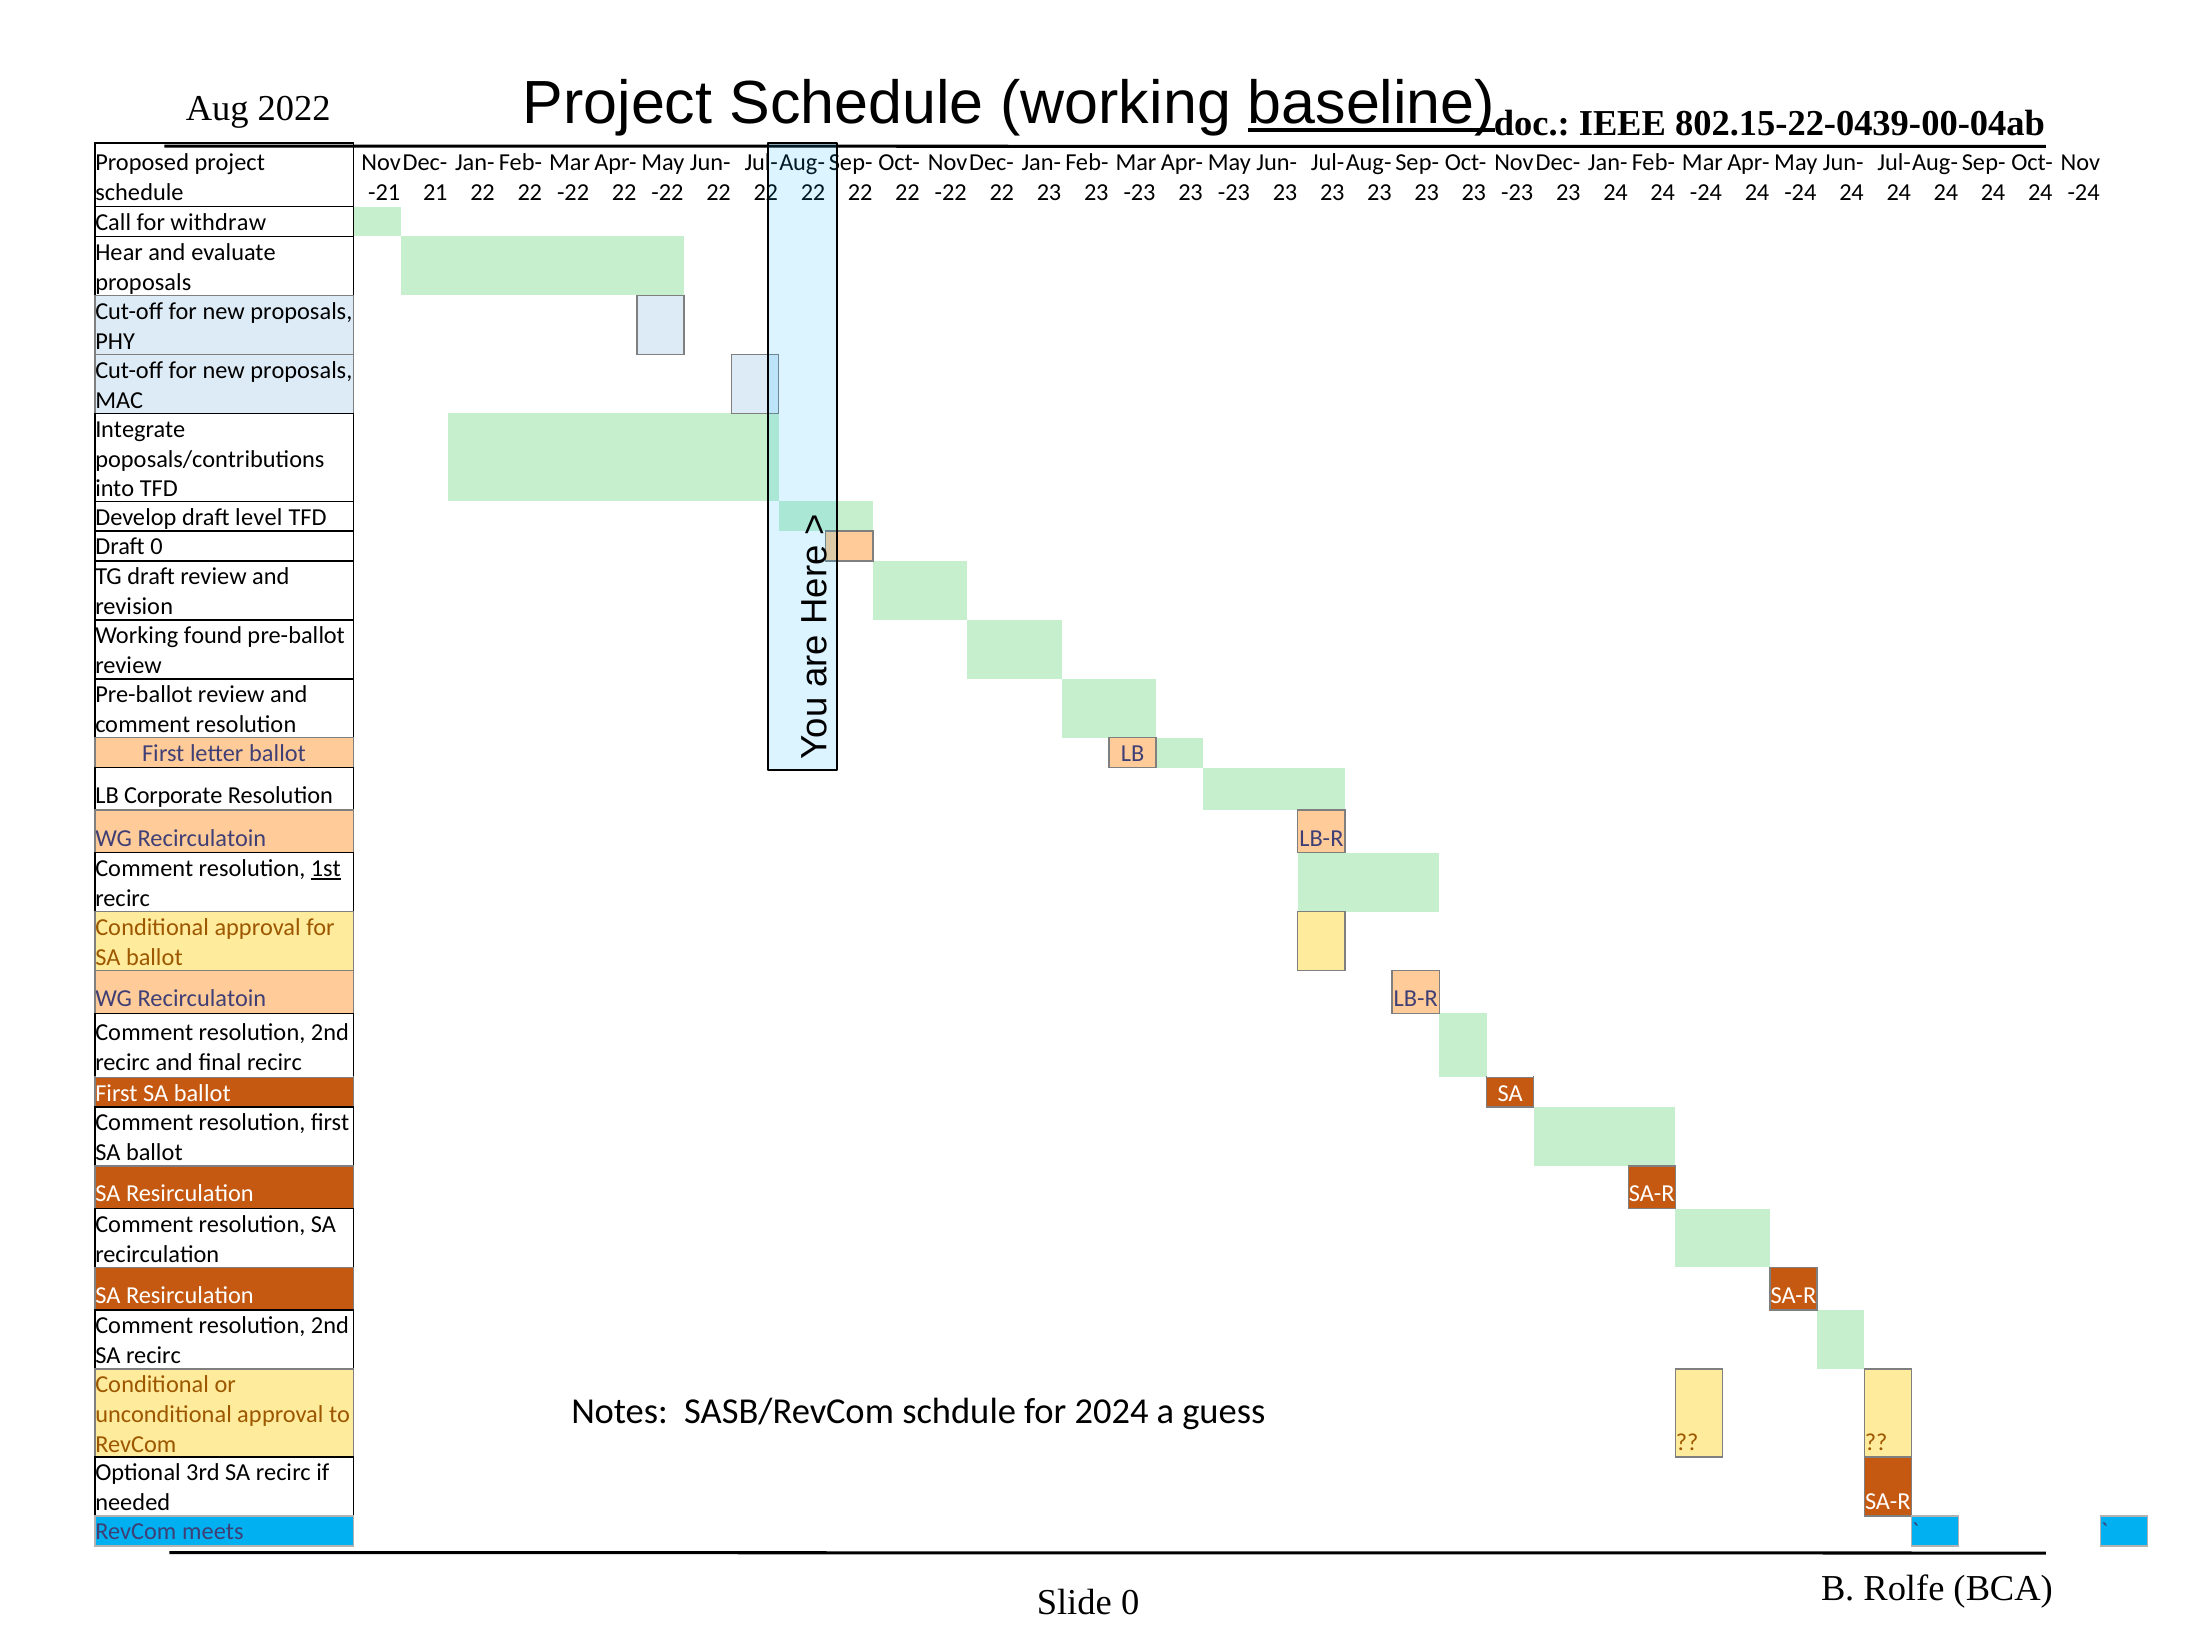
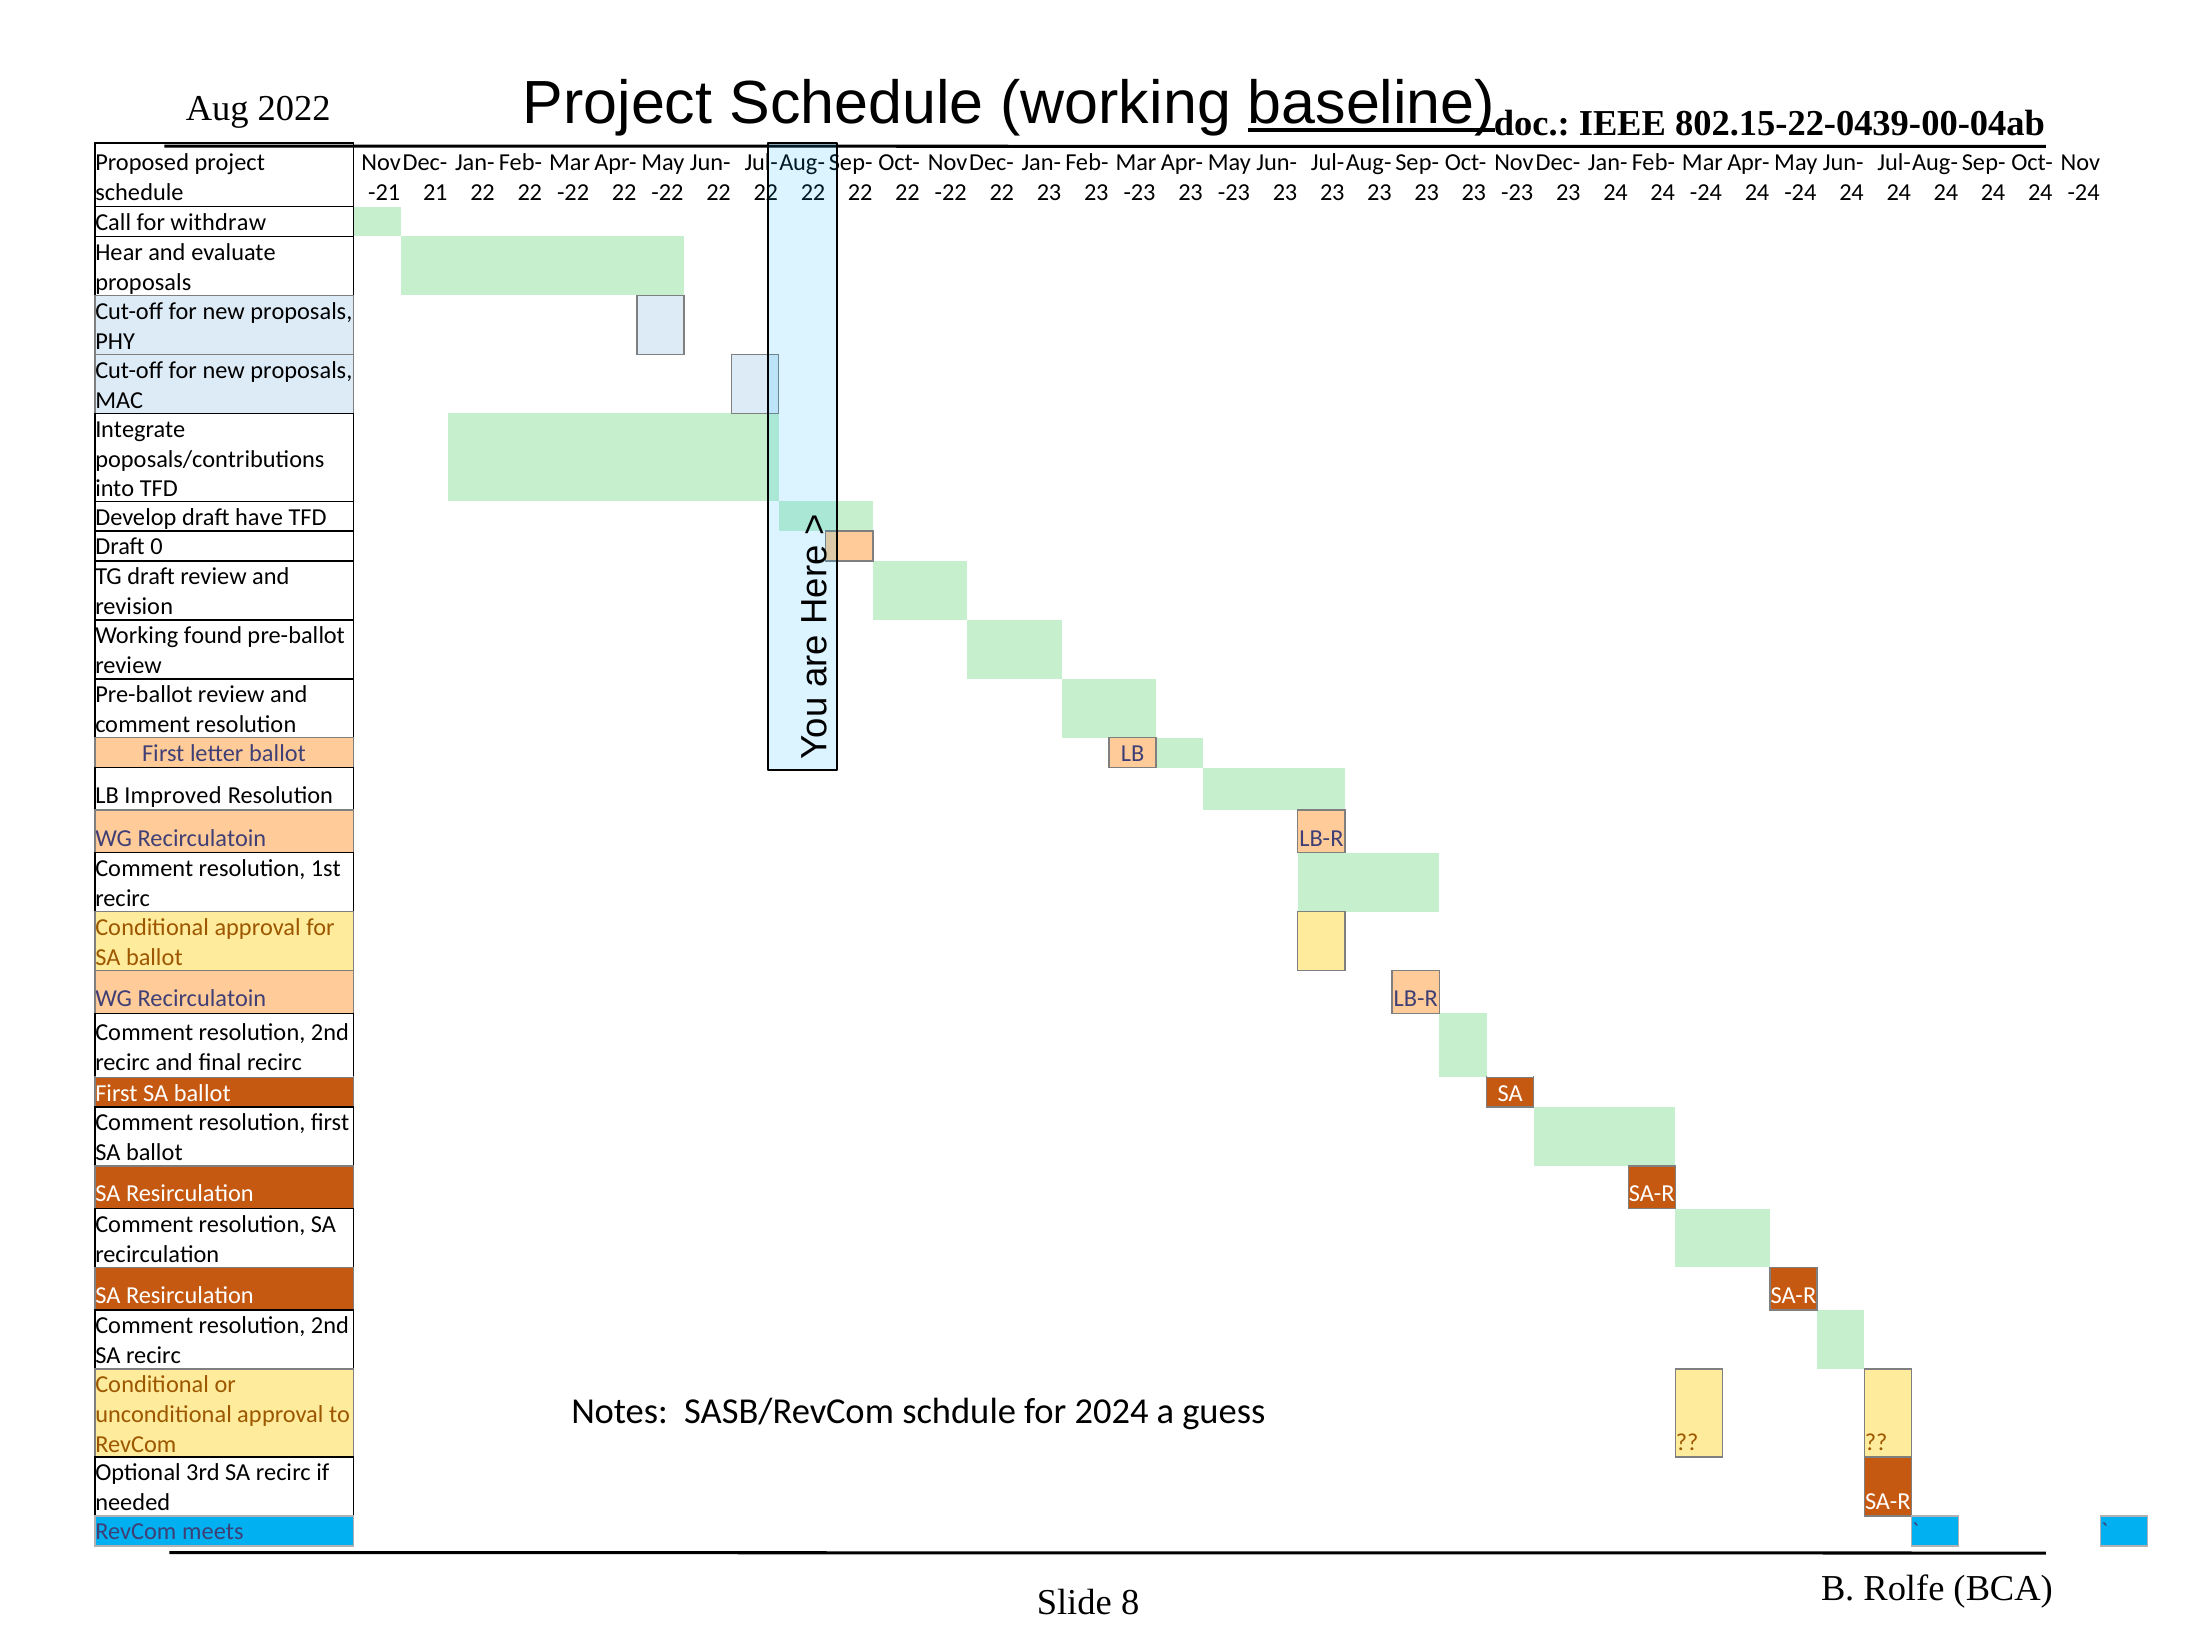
level: level -> have (259, 517)
Corporate: Corporate -> Improved (173, 796)
1st underline: present -> none (326, 869)
Slide 0: 0 -> 8 (1130, 1603)
